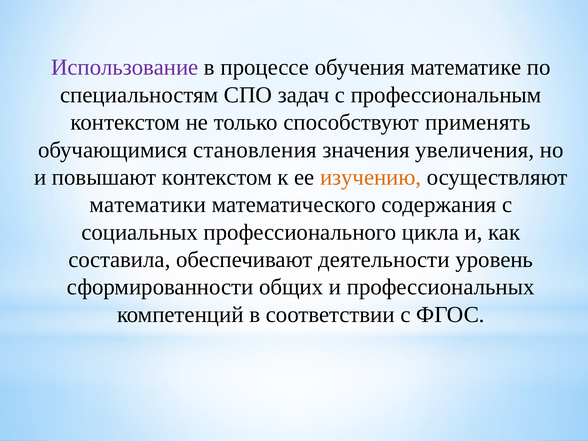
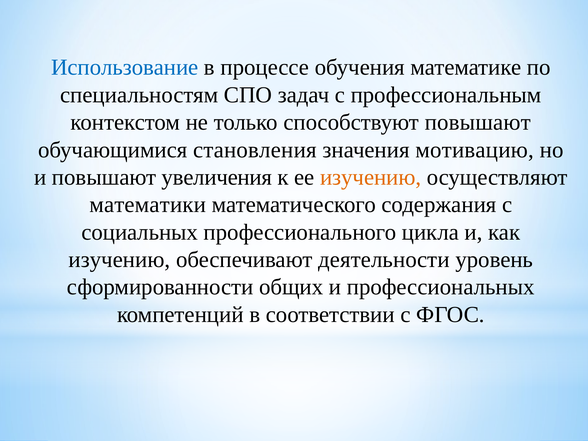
Использование colour: purple -> blue (125, 67)
способствуют применять: применять -> повышают (478, 122)
увеличения: увеличения -> мотивацию (475, 150)
повышают контекстом: контекстом -> увеличения (217, 177)
составила: составила -> изучению (119, 260)
